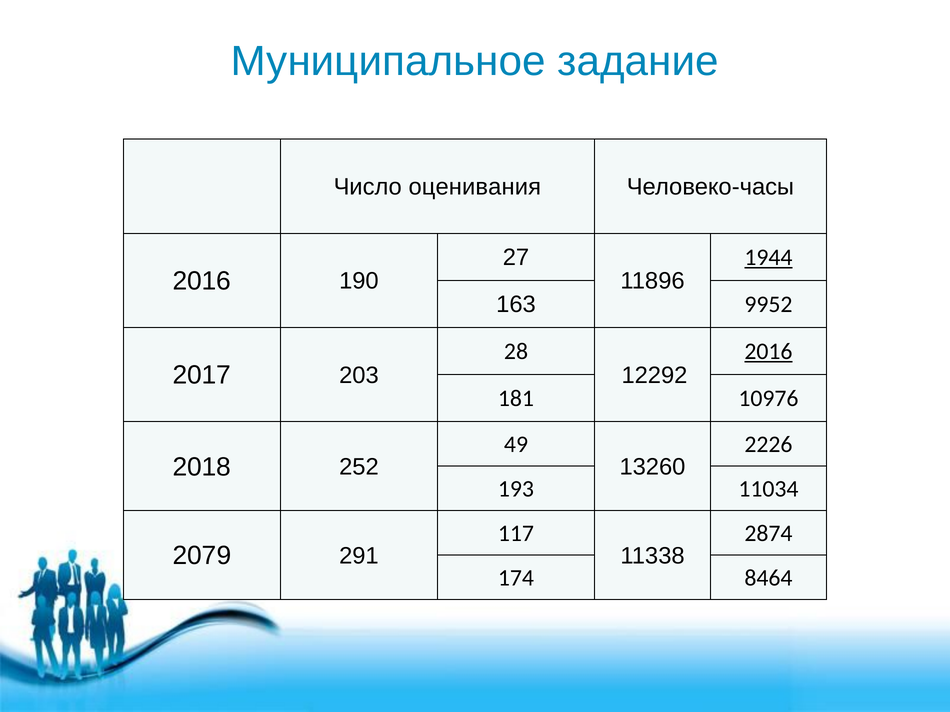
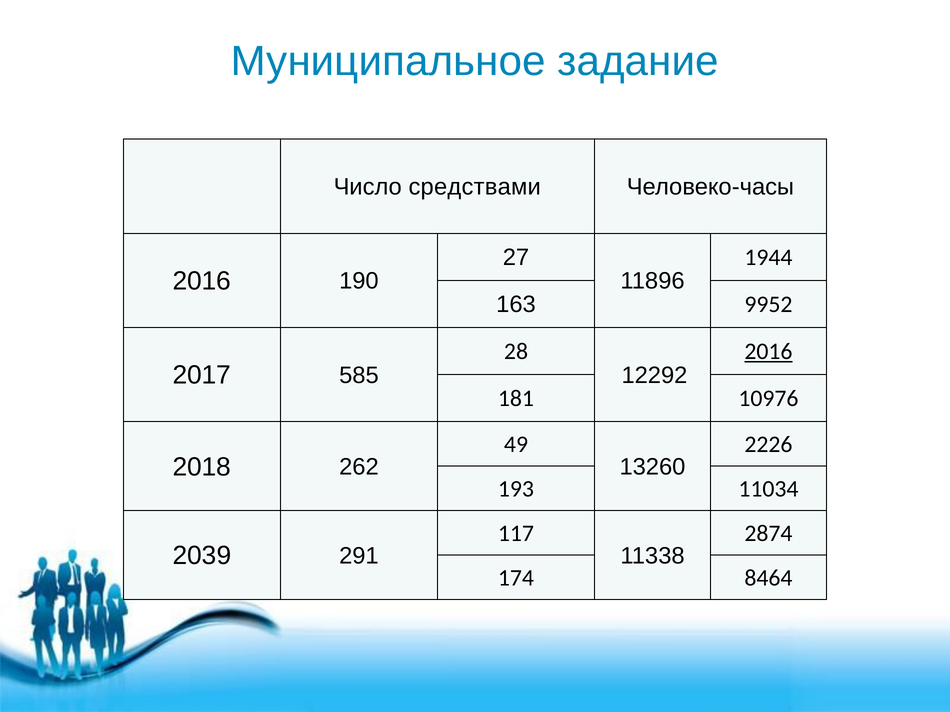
оценивания: оценивания -> средствами (475, 187)
1944 underline: present -> none (768, 258)
203: 203 -> 585 (359, 375)
252: 252 -> 262 (359, 467)
2079: 2079 -> 2039 (202, 556)
